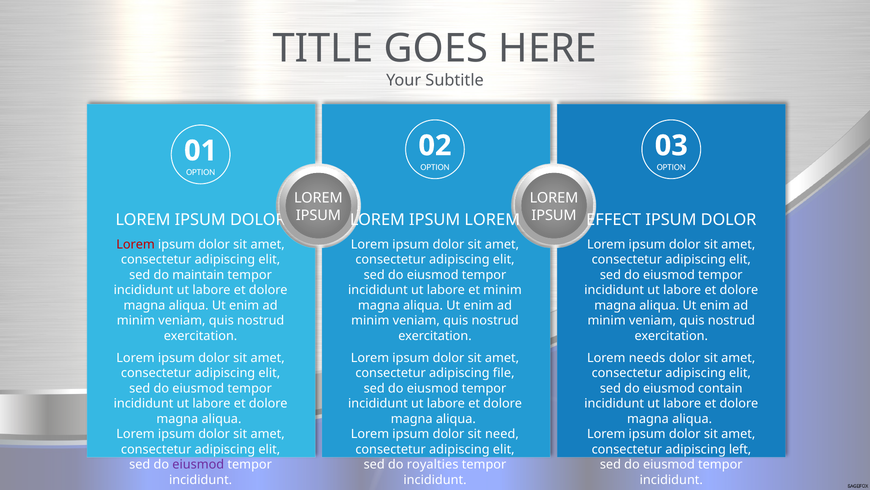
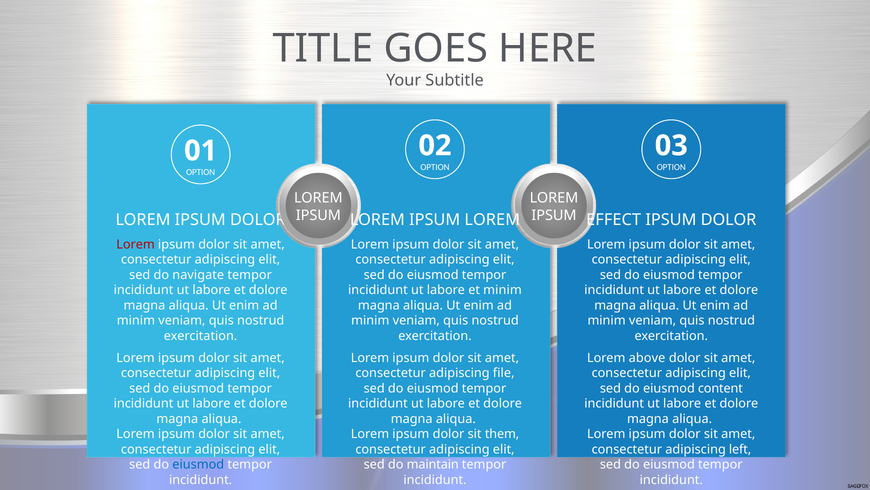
maintain: maintain -> navigate (198, 275)
needs: needs -> above (647, 357)
contain: contain -> content (720, 388)
need: need -> them (502, 434)
eiusmod colour: purple -> blue (198, 464)
royalties: royalties -> maintain (433, 464)
